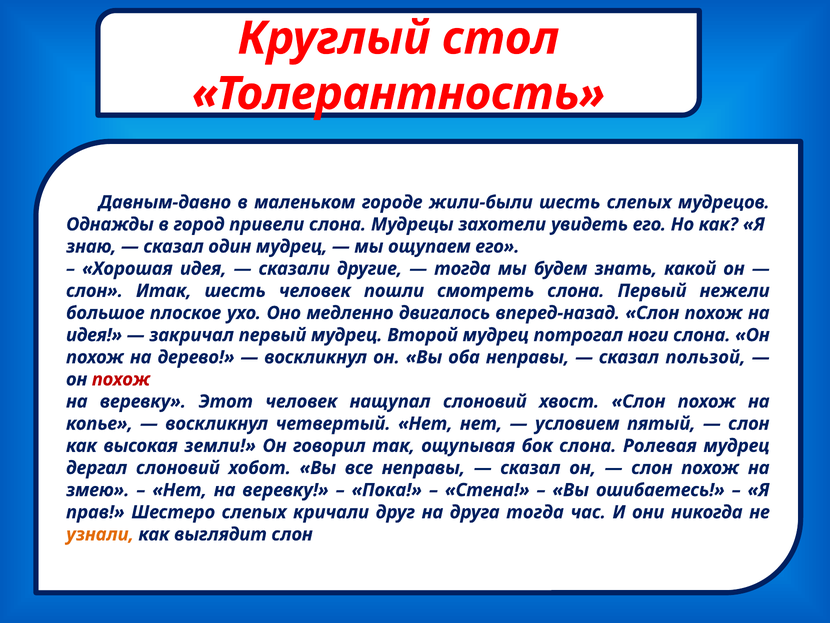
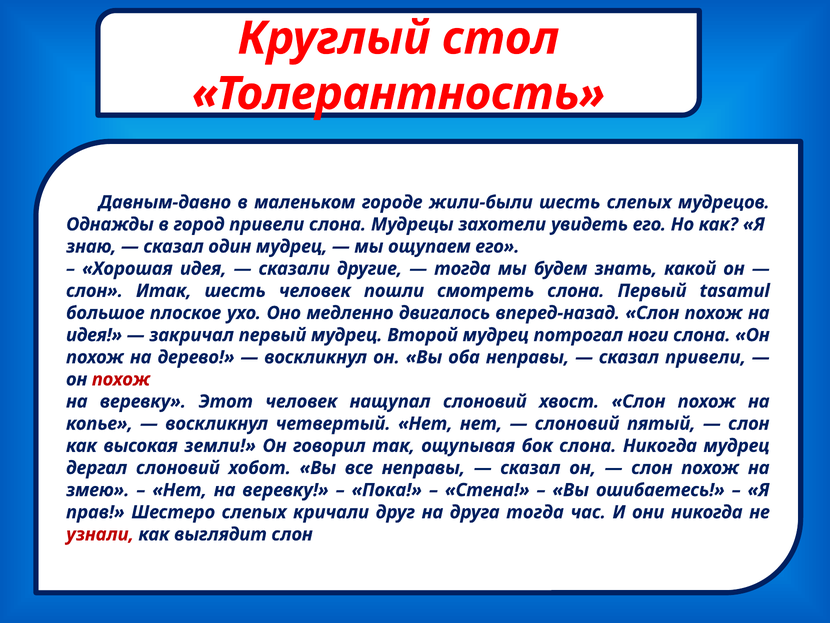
нежели: нежели -> tasamul (735, 291)
сказал пользой: пользой -> привели (706, 357)
условием: условием -> слоновий (577, 423)
слона Ролевая: Ролевая -> Никогда (660, 445)
узнали colour: orange -> red (100, 534)
